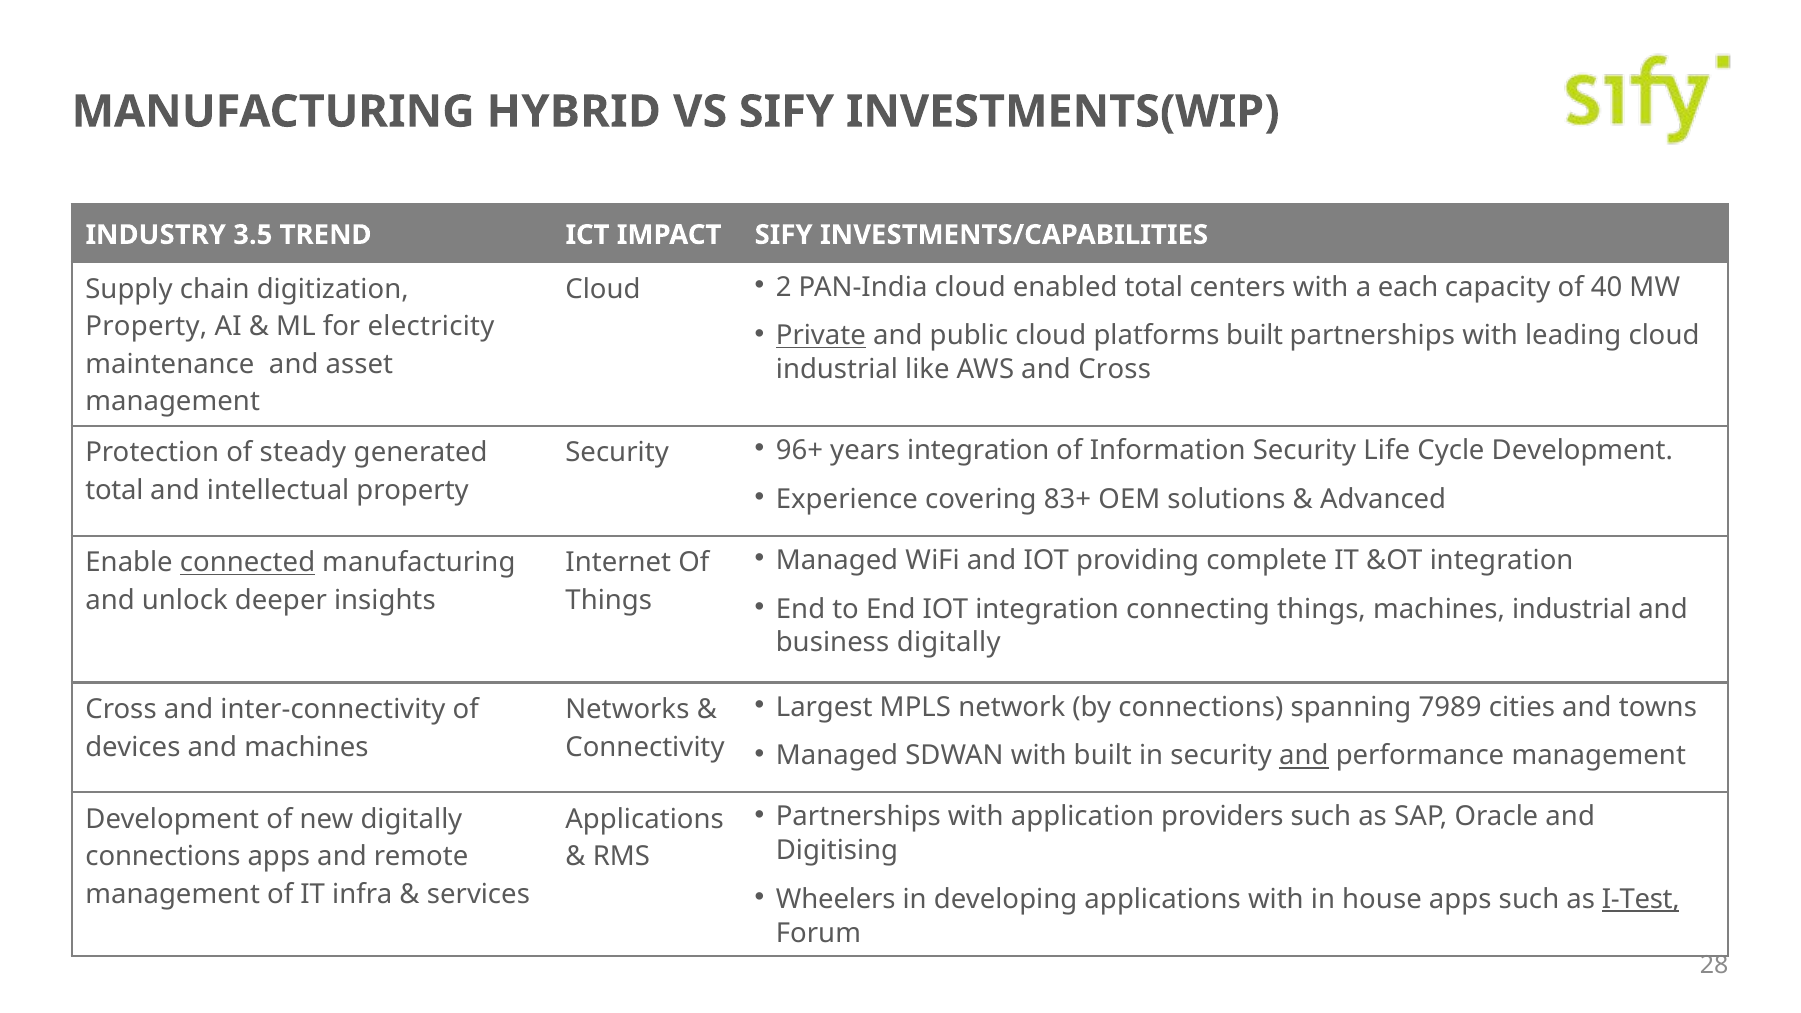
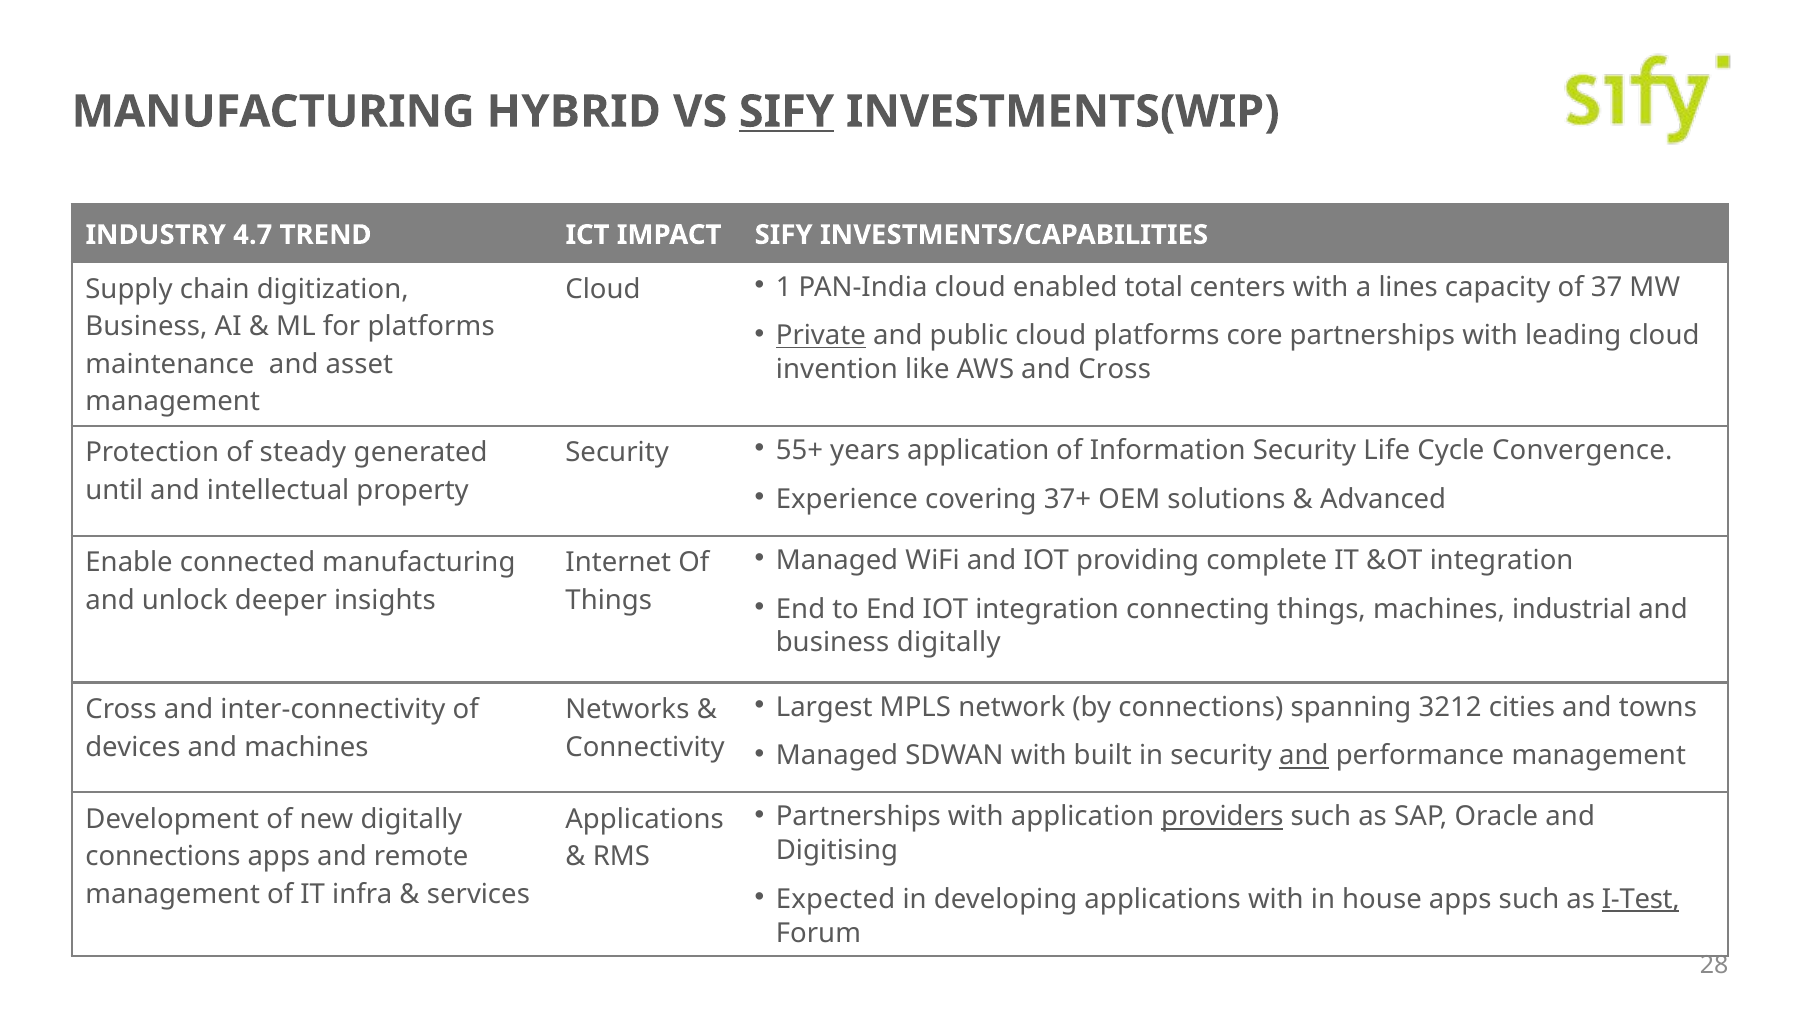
SIFY underline: none -> present (786, 112)
3.5: 3.5 -> 4.7 (253, 235)
2: 2 -> 1 (784, 287)
each: each -> lines (1408, 287)
40: 40 -> 37 (1607, 287)
Property: Property -> Business (146, 327)
for electricity: electricity -> platforms (431, 327)
platforms built: built -> core (1255, 336)
industrial: industrial -> invention (837, 369)
96+: 96+ -> 55+ (800, 451)
years integration: integration -> application (978, 451)
Cycle Development: Development -> Convergence (1582, 451)
total: total -> until (114, 490)
83+: 83+ -> 37+ (1068, 499)
connected underline: present -> none (248, 563)
7989: 7989 -> 3212 (1450, 707)
providers underline: none -> present (1222, 817)
Wheelers: Wheelers -> Expected (836, 900)
